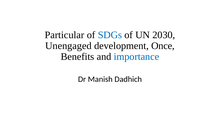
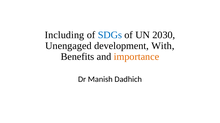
Particular: Particular -> Including (64, 35)
Once: Once -> With (163, 46)
importance colour: blue -> orange (136, 57)
